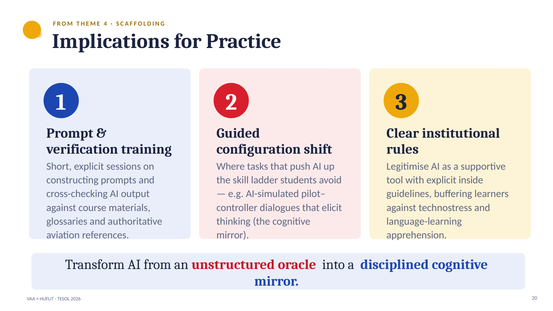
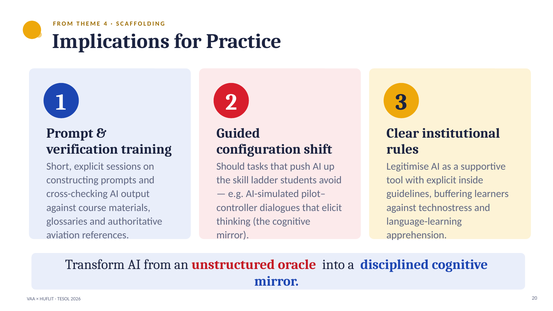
Where: Where -> Should (231, 167)
